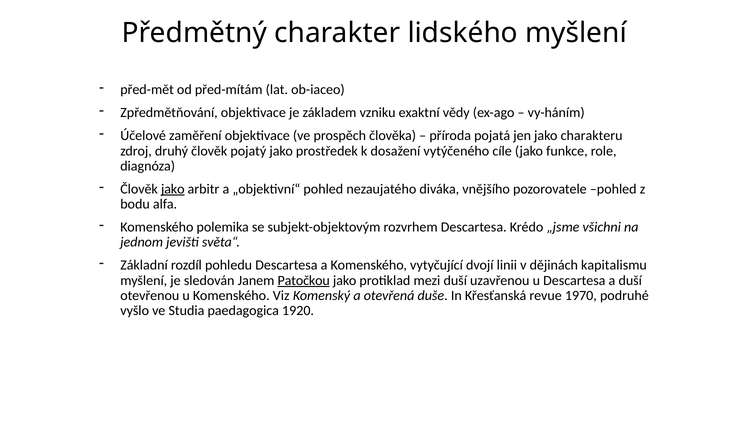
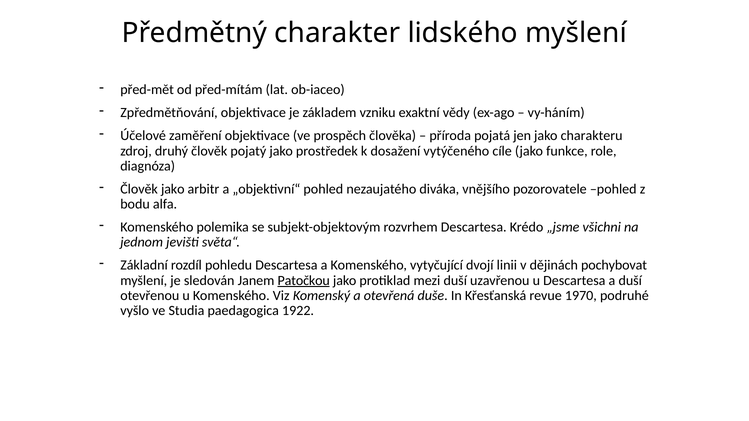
jako underline: present -> none (173, 189)
kapitalismu: kapitalismu -> pochybovat (614, 266)
1920: 1920 -> 1922 (298, 311)
